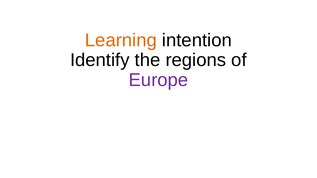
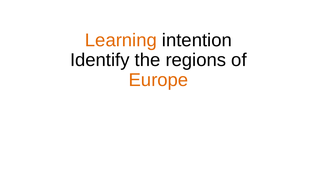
Europe colour: purple -> orange (158, 80)
